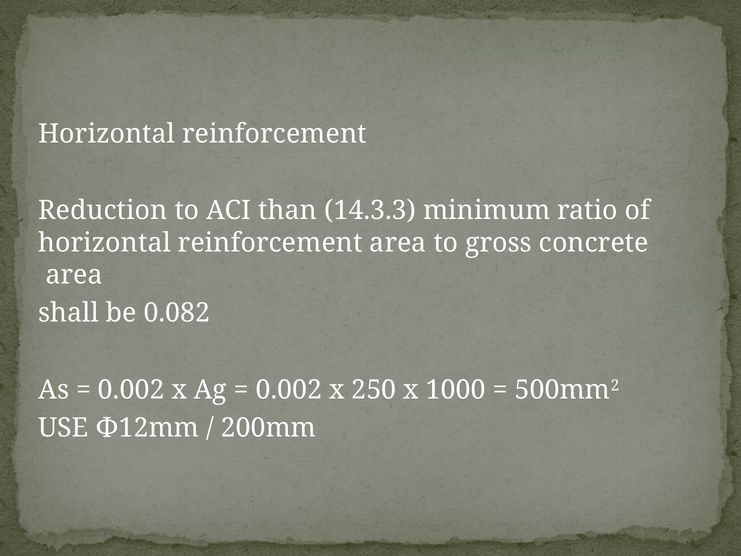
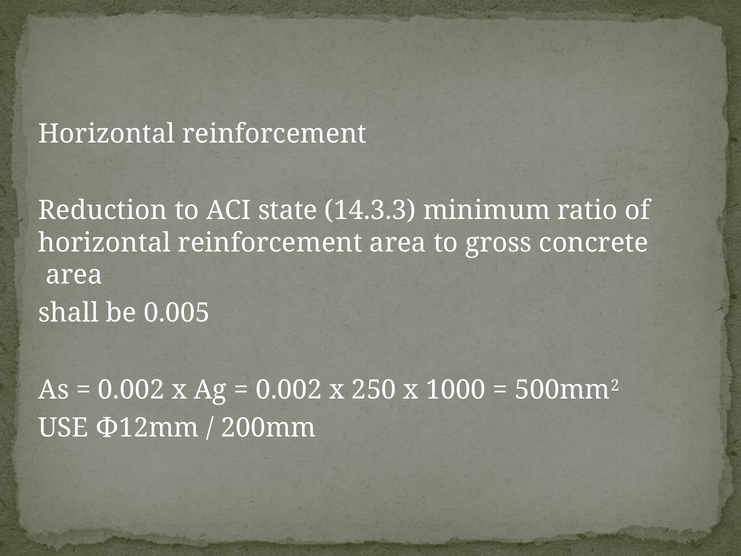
than: than -> state (288, 211)
0.082: 0.082 -> 0.005 (177, 313)
